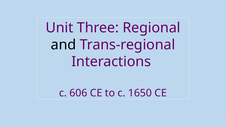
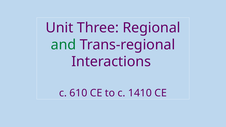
and colour: black -> green (63, 45)
606: 606 -> 610 (78, 93)
1650: 1650 -> 1410 (140, 93)
